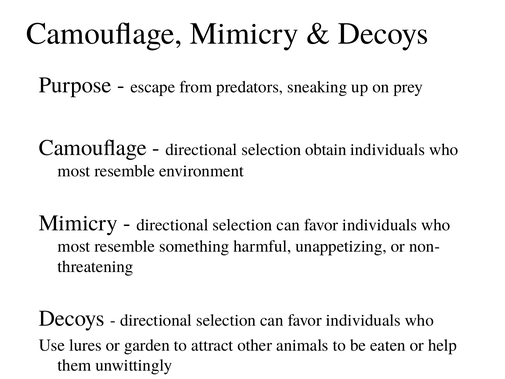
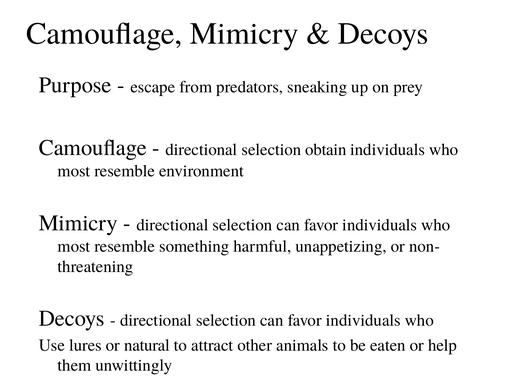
garden: garden -> natural (147, 345)
